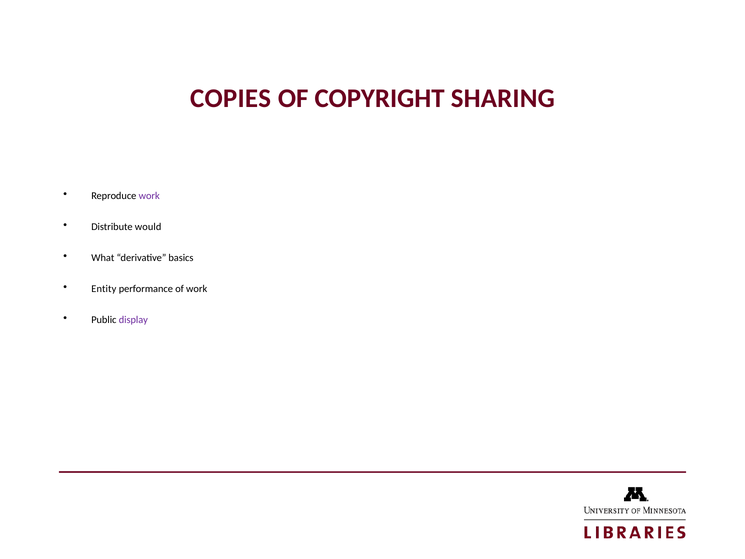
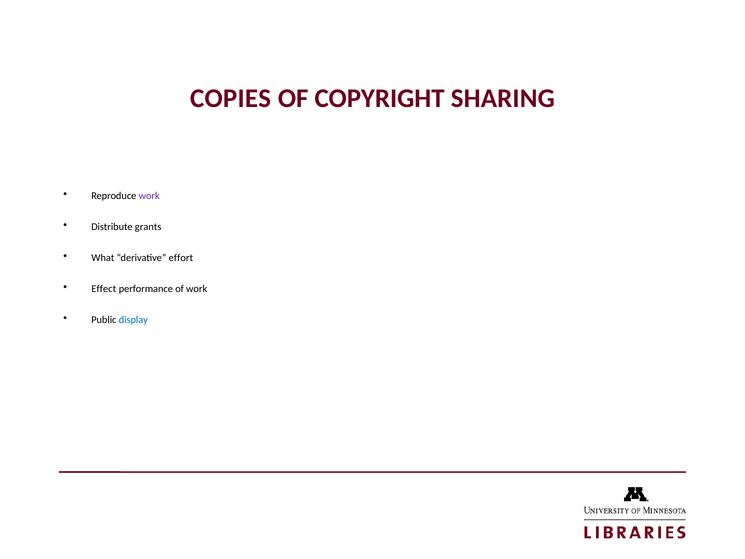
would: would -> grants (148, 227)
basics: basics -> effort (181, 258)
Entity: Entity -> Effect (104, 289)
display colour: purple -> blue (133, 320)
